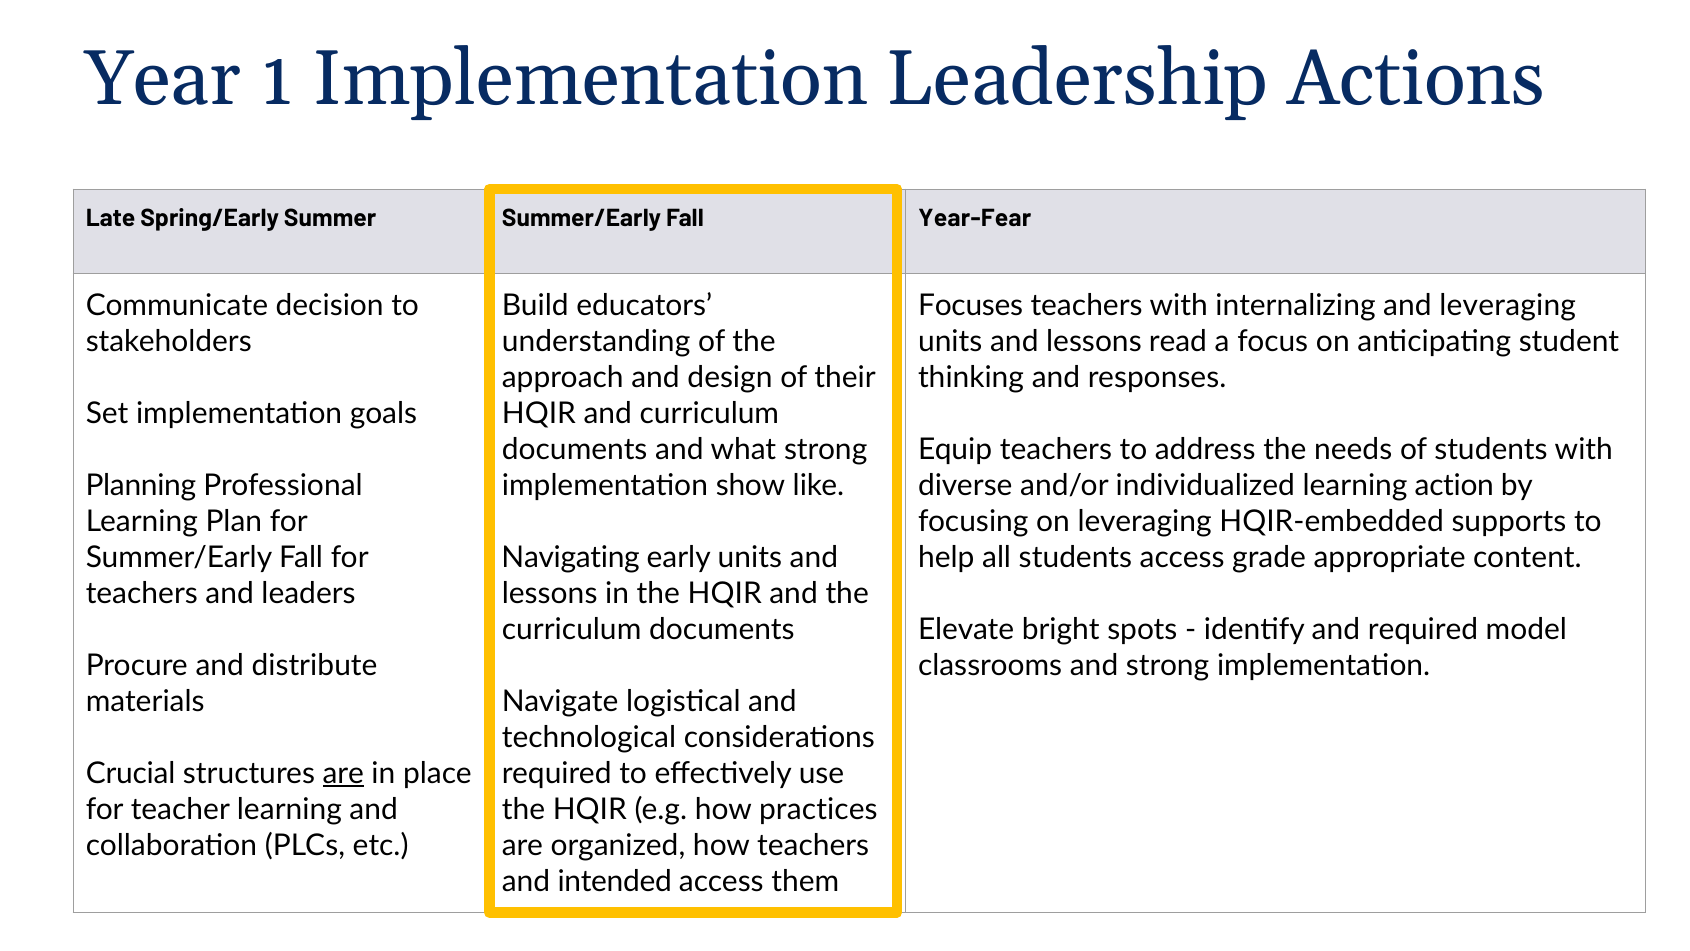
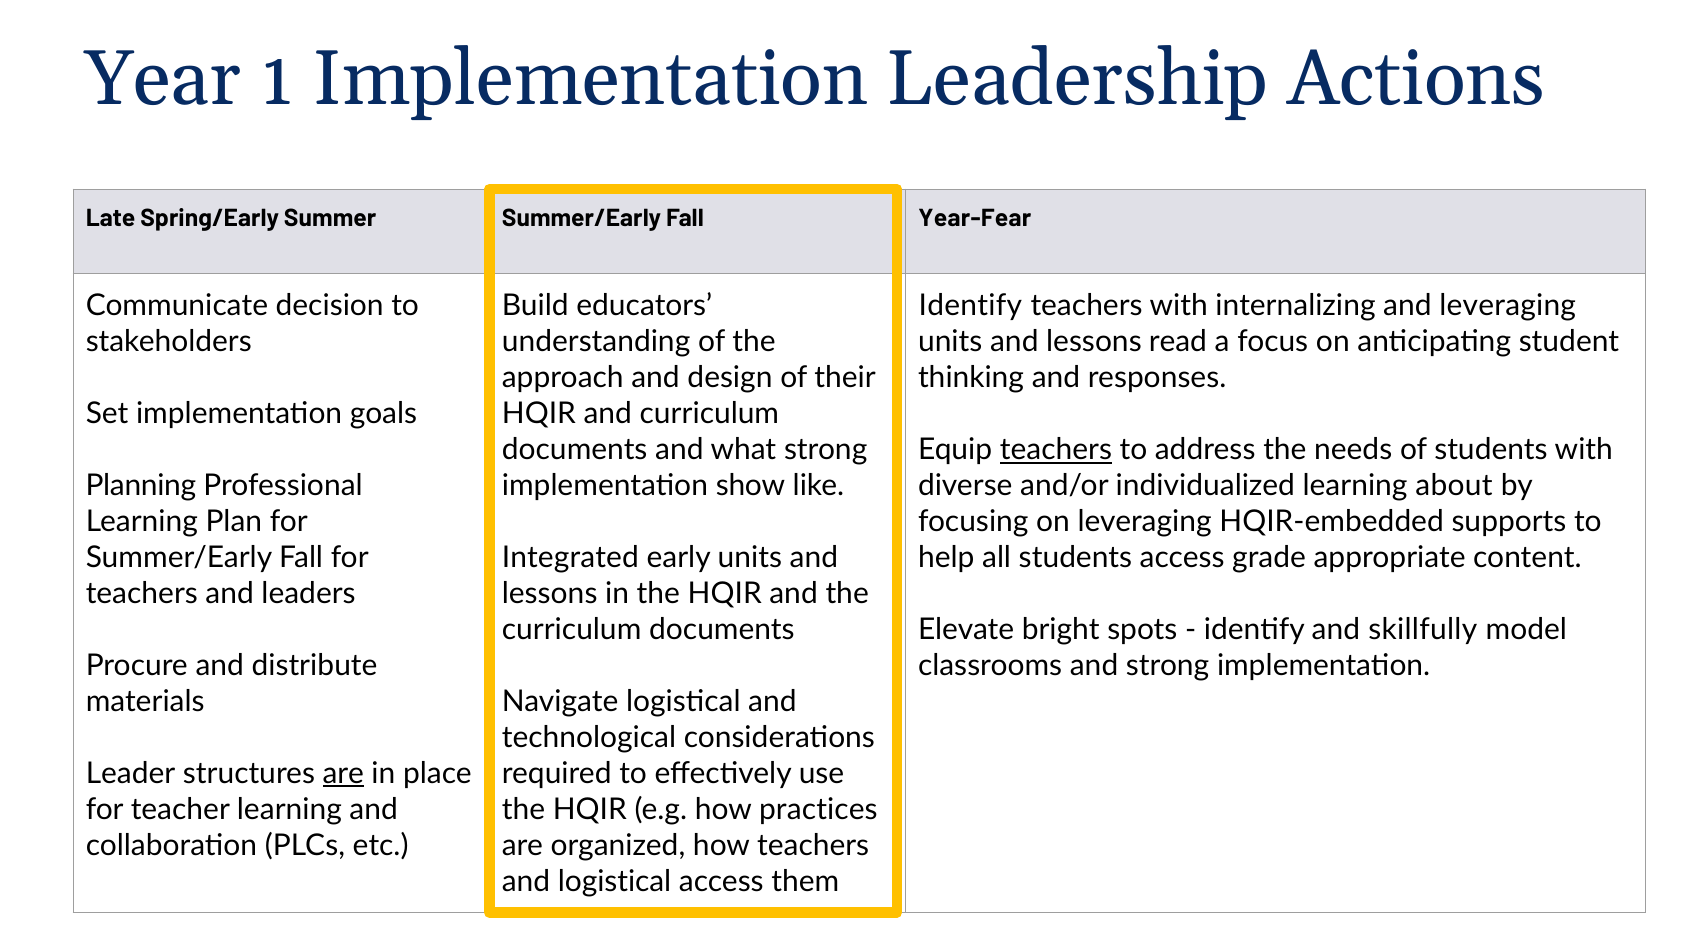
Focuses: Focuses -> Identify (970, 306)
teachers underline: none -> present (1056, 450)
action: action -> about (1454, 486)
Navigating: Navigating -> Integrated (570, 557)
and required: required -> skillfully (1423, 629)
Crucial: Crucial -> Leader (131, 773)
and intended: intended -> logistical (615, 881)
